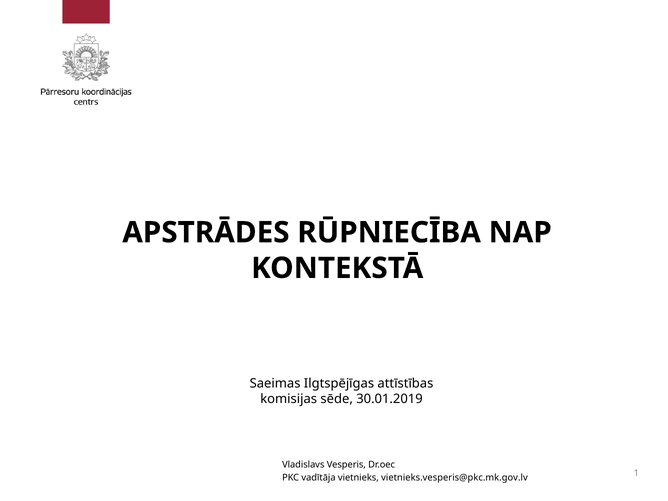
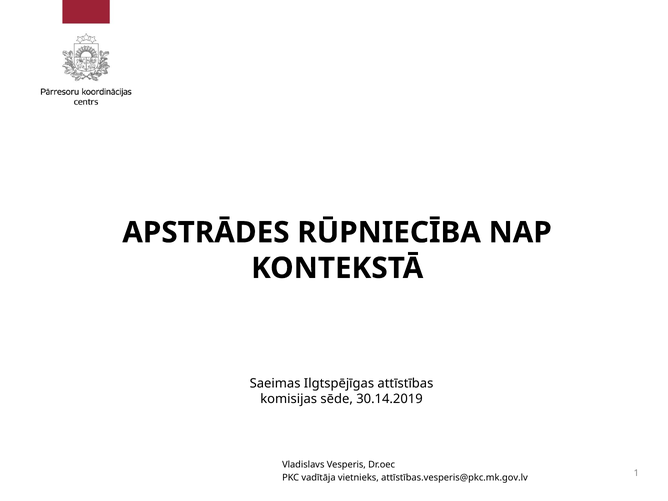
30.01.2019: 30.01.2019 -> 30.14.2019 (389, 399)
vietnieks.vesperis@pkc.mk.gov.lv: vietnieks.vesperis@pkc.mk.gov.lv -> attīstības.vesperis@pkc.mk.gov.lv (454, 478)
